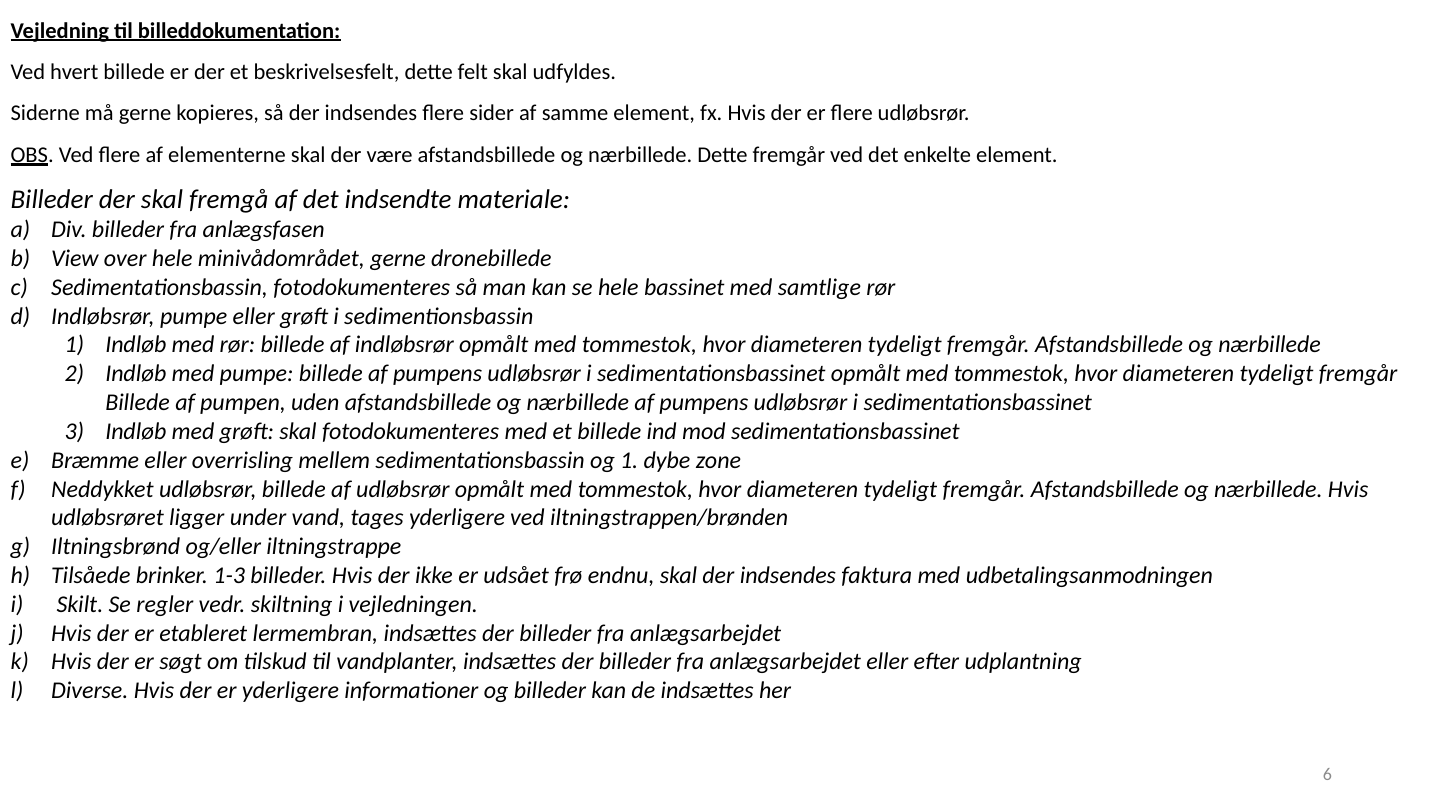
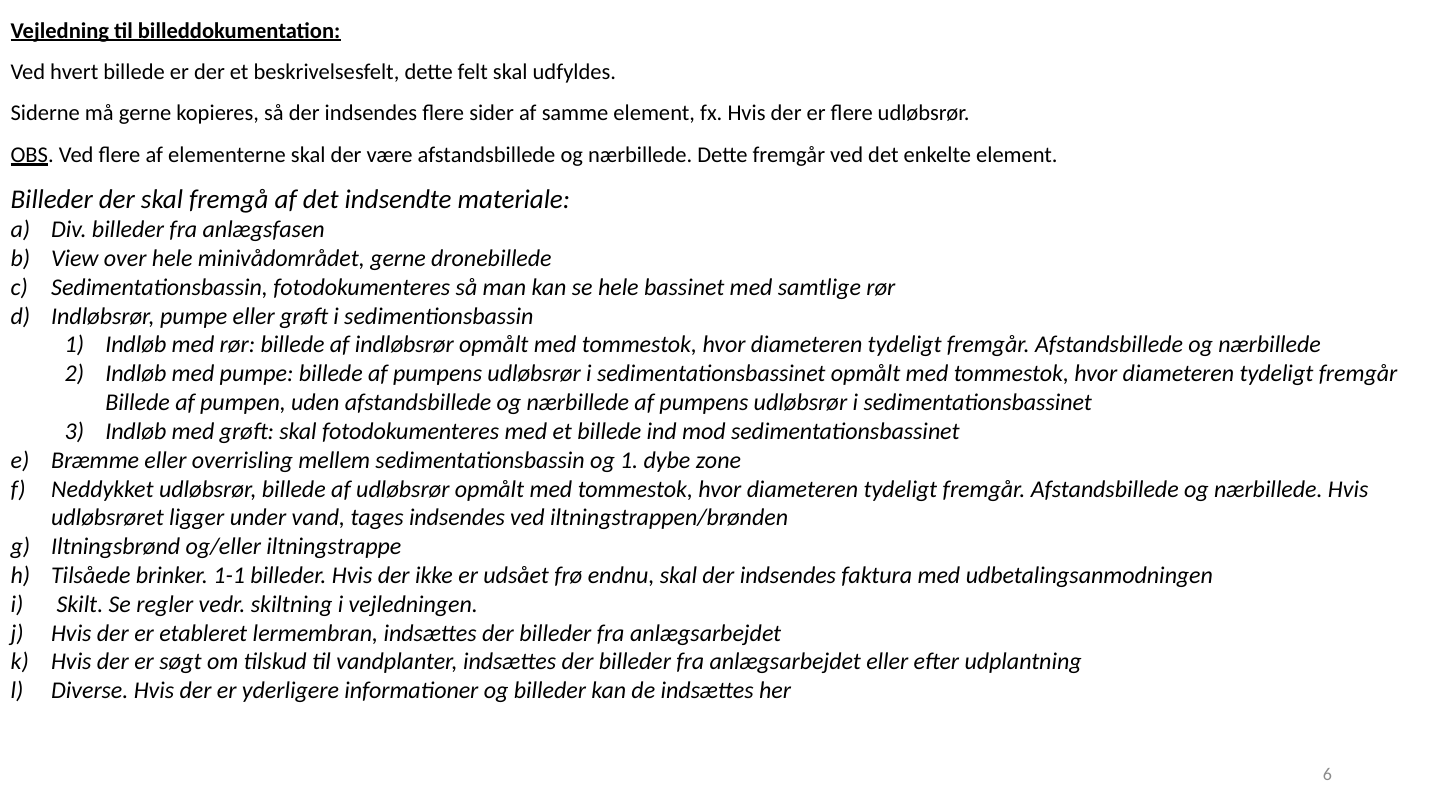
tages yderligere: yderligere -> indsendes (457, 518)
1-3: 1-3 -> 1-1 (229, 576)
